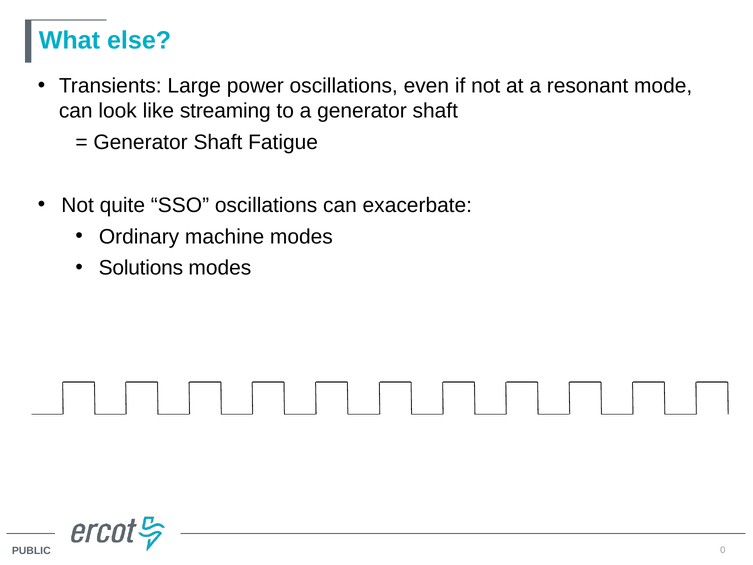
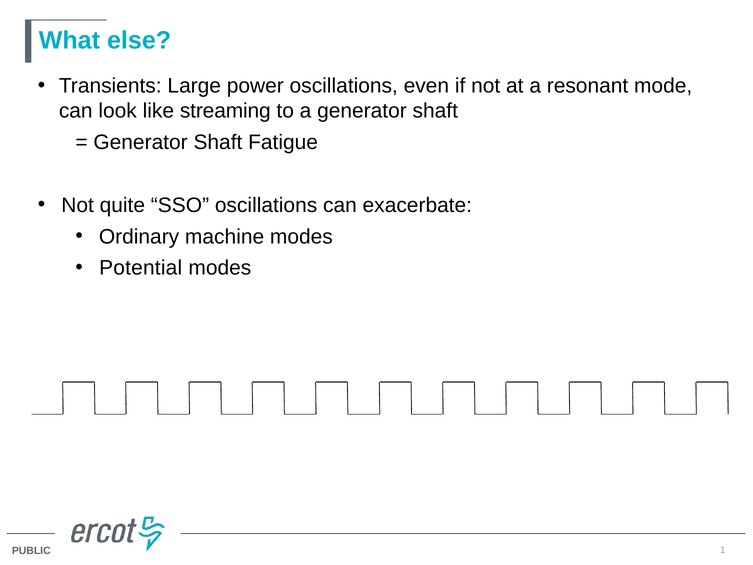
Solutions: Solutions -> Potential (141, 268)
0: 0 -> 1 (723, 550)
